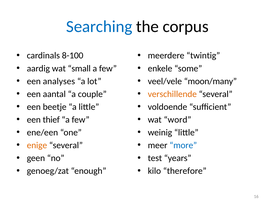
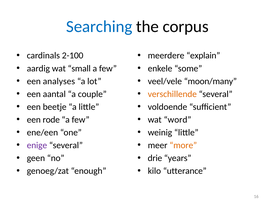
8-100: 8-100 -> 2-100 (73, 56)
twintig: twintig -> explain (203, 56)
thief: thief -> rode (51, 120)
enige colour: orange -> purple (37, 145)
more colour: blue -> orange (183, 145)
test: test -> drie (155, 158)
therefore: therefore -> utterance (185, 171)
